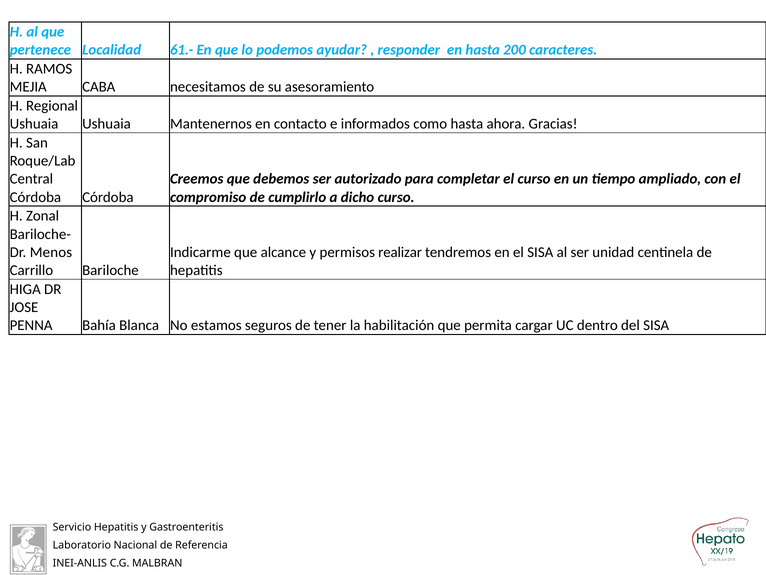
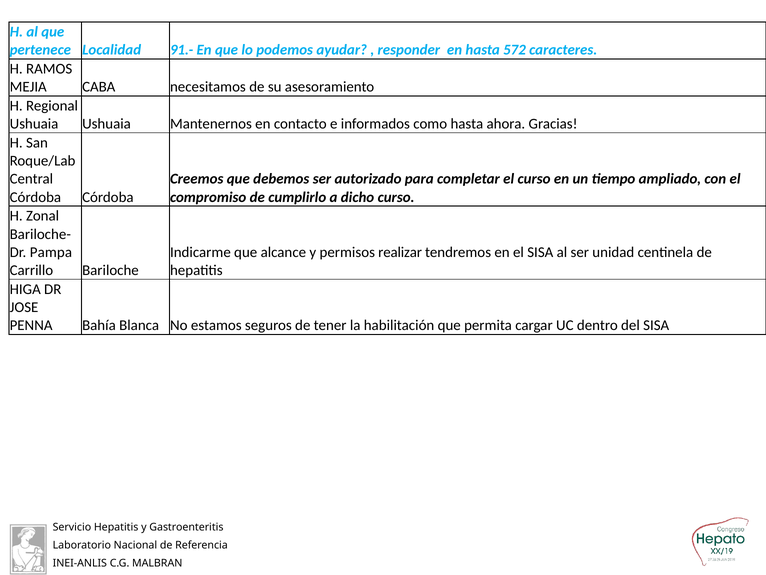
61.-: 61.- -> 91.- (182, 50)
200: 200 -> 572 (515, 50)
Menos: Menos -> Pampa (51, 252)
